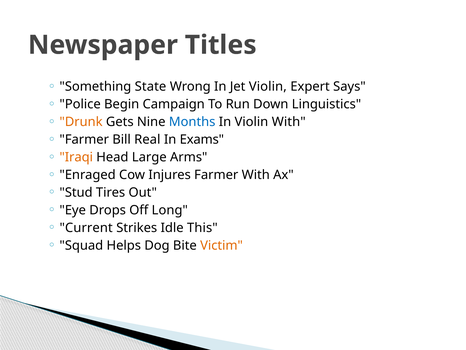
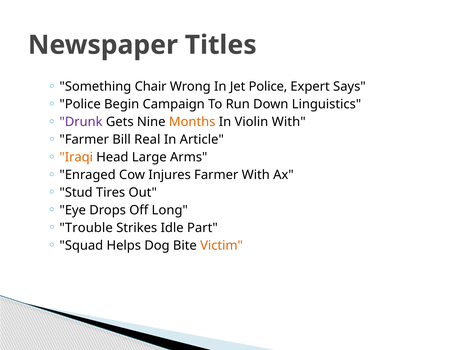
State: State -> Chair (151, 86)
Jet Violin: Violin -> Police (268, 86)
Drunk colour: orange -> purple (81, 122)
Months colour: blue -> orange (192, 122)
Exams: Exams -> Article (202, 139)
Current: Current -> Trouble (86, 228)
This: This -> Part (202, 228)
